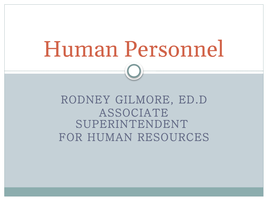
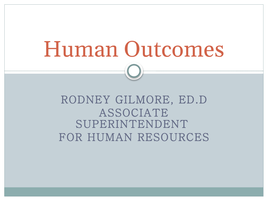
Personnel: Personnel -> Outcomes (174, 49)
